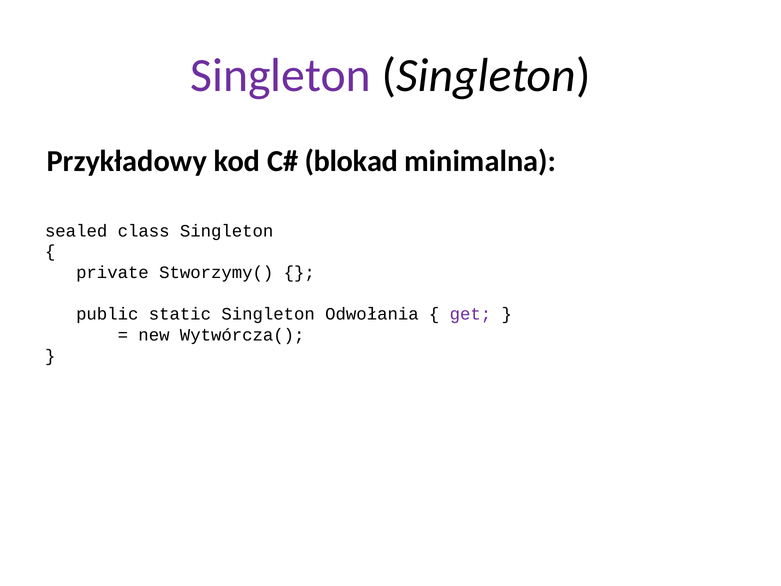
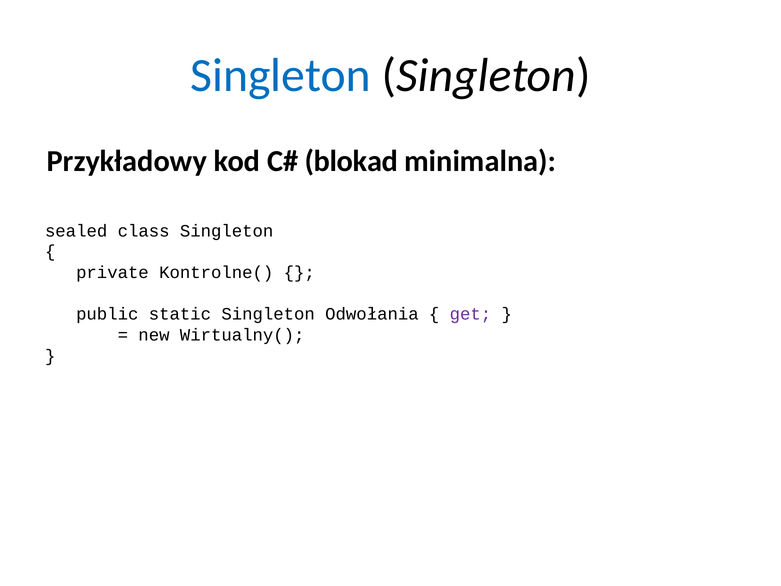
Singleton colour: purple -> blue (281, 76)
Stworzymy(: Stworzymy( -> Kontrolne( (216, 272)
Wytwórcza(: Wytwórcza( -> Wirtualny( (242, 335)
